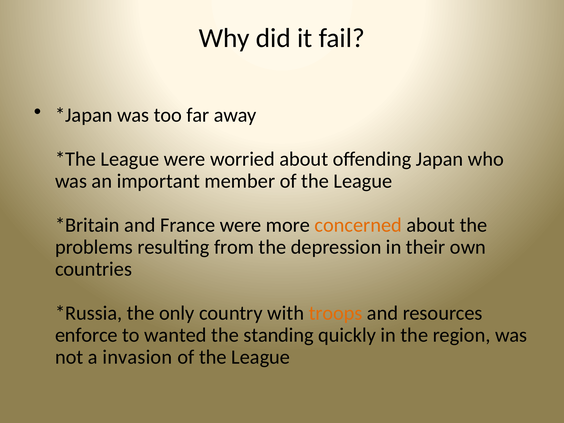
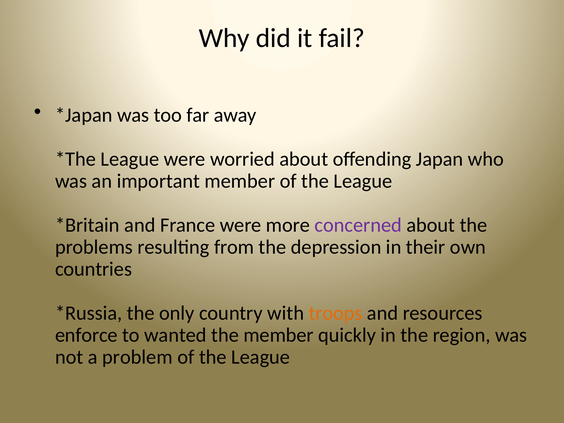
concerned colour: orange -> purple (358, 225)
the standing: standing -> member (279, 335)
invasion: invasion -> problem (137, 357)
